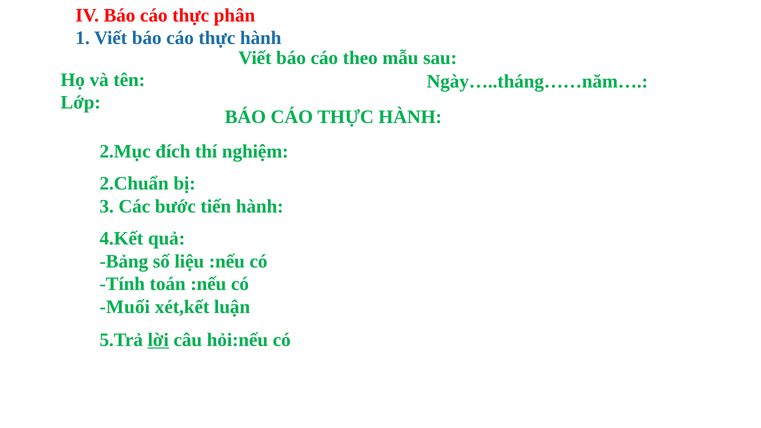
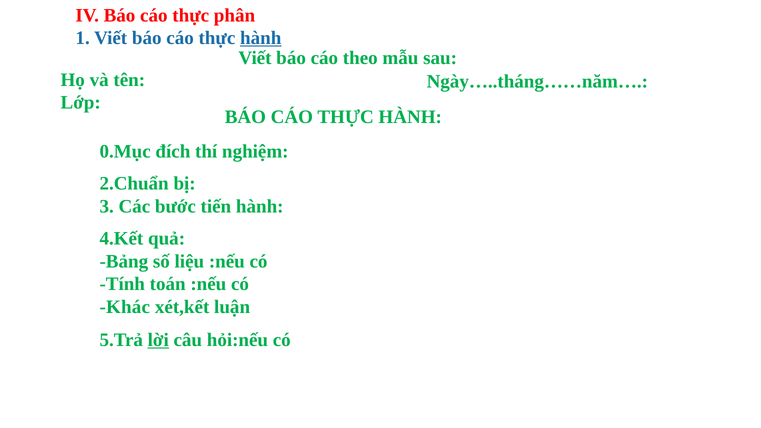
hành underline: none -> present (261, 38)
2.Mục: 2.Mục -> 0.Mục (125, 151)
Muối: Muối -> Khác (125, 307)
